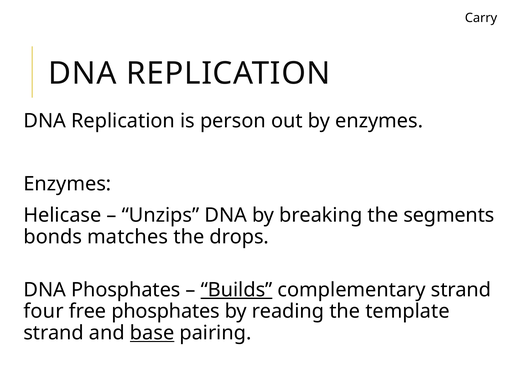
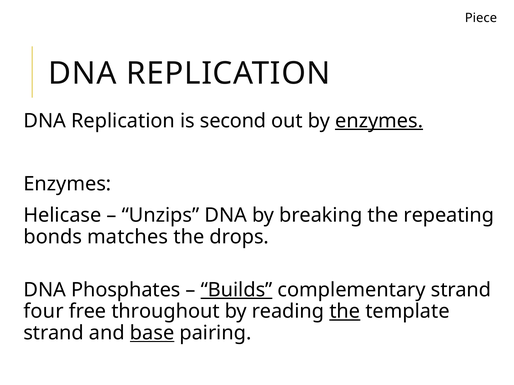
Carry: Carry -> Piece (481, 18)
person: person -> second (233, 121)
enzymes underline: none -> present (379, 121)
segments: segments -> repeating (449, 216)
free phosphates: phosphates -> throughout (166, 312)
the underline: none -> present (345, 312)
